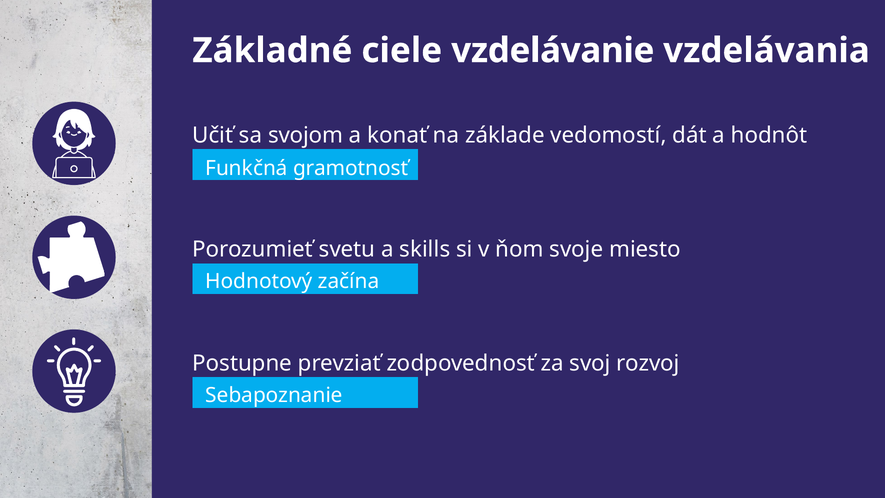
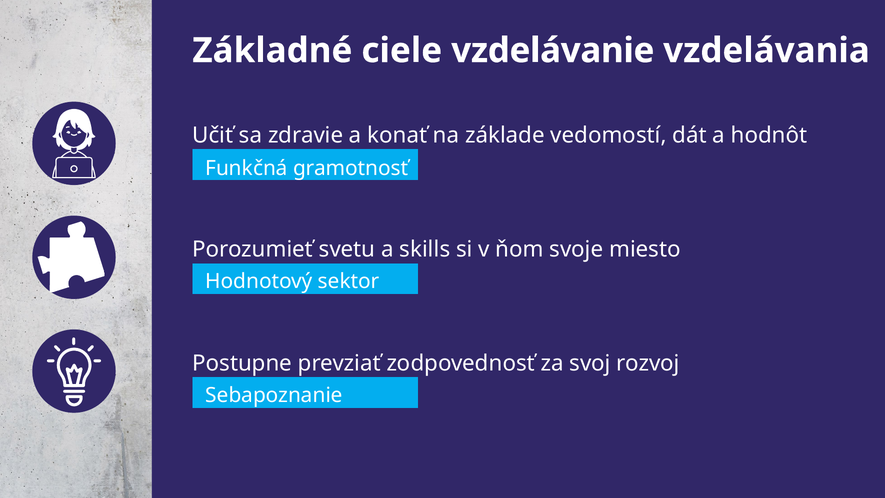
svojom: svojom -> zdravie (306, 135)
začína: začína -> sektor (349, 281)
